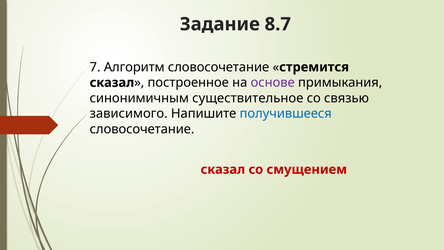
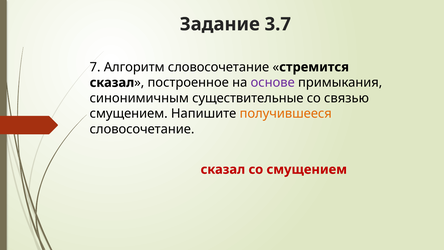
8.7: 8.7 -> 3.7 (278, 24)
существительное: существительное -> существительные (248, 98)
зависимого: зависимого -> смущением (129, 114)
получившееся colour: blue -> orange (286, 114)
